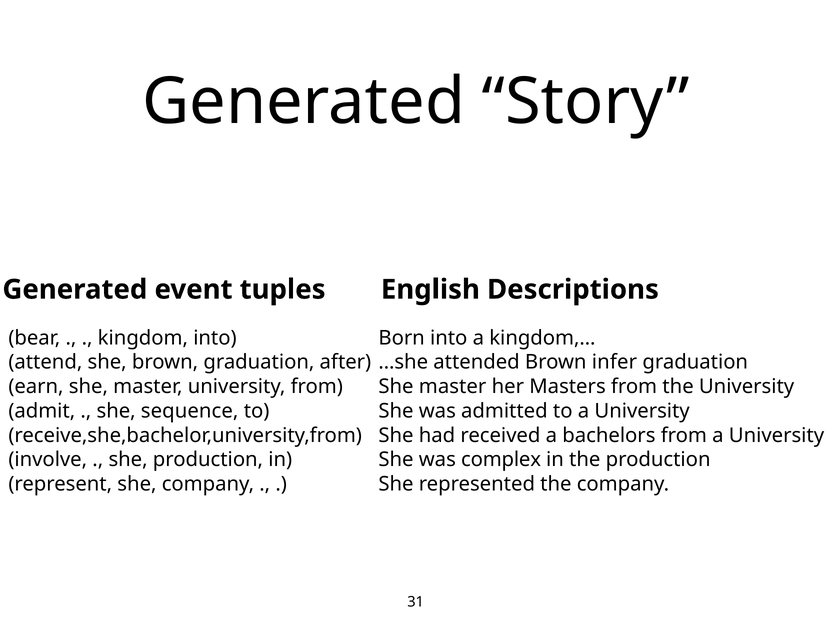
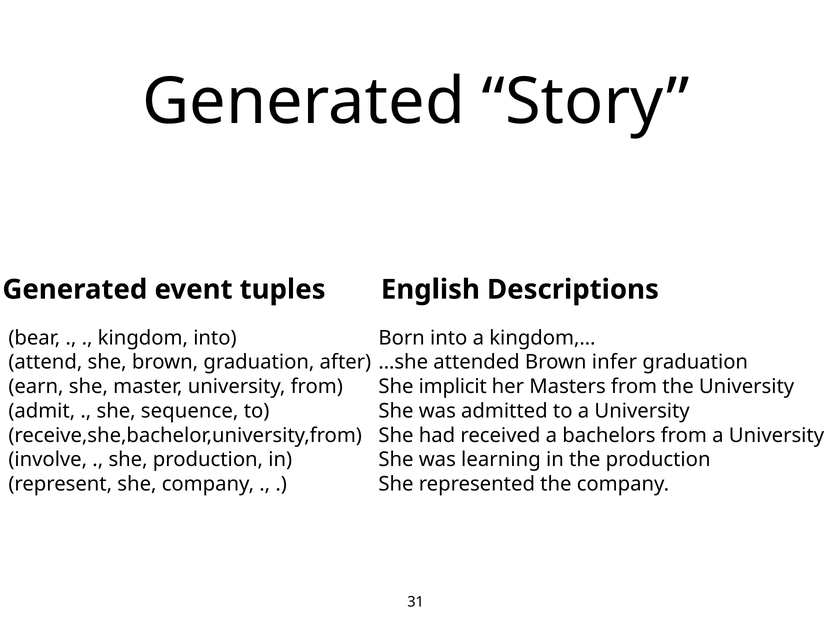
master: master -> implicit (453, 387)
complex: complex -> learning (501, 460)
